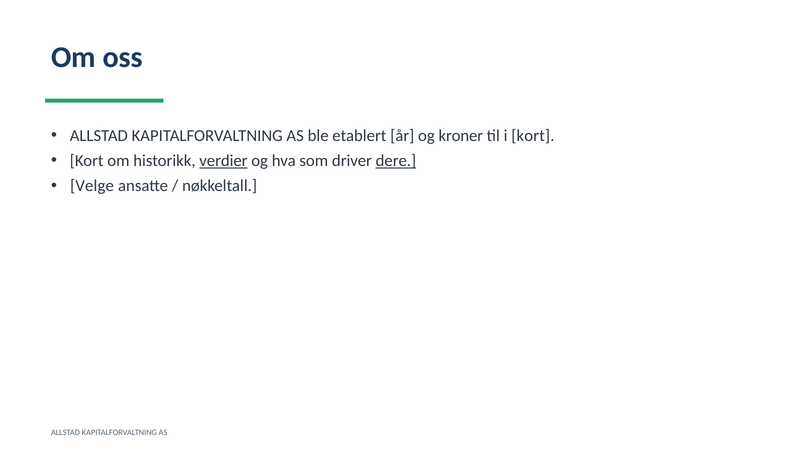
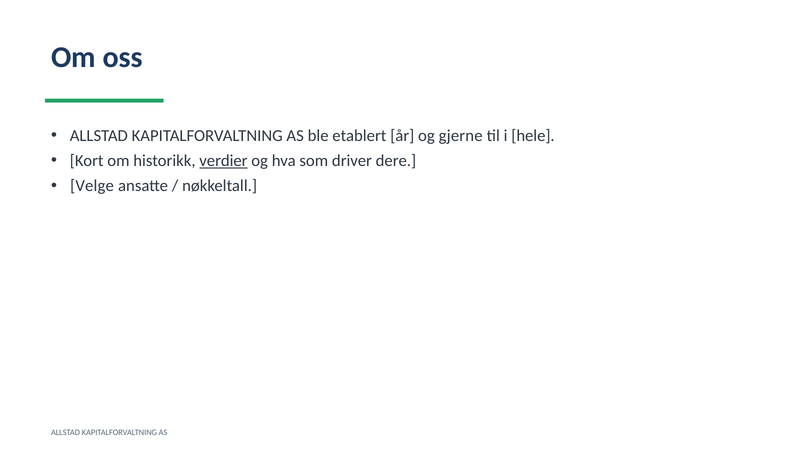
kroner: kroner -> gjerne (461, 136)
i kort: kort -> hele (533, 136)
dere underline: present -> none (396, 161)
